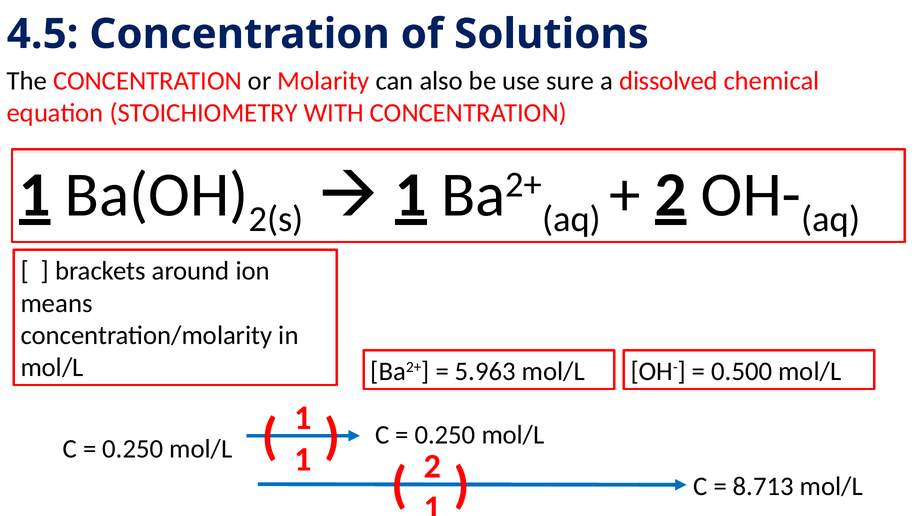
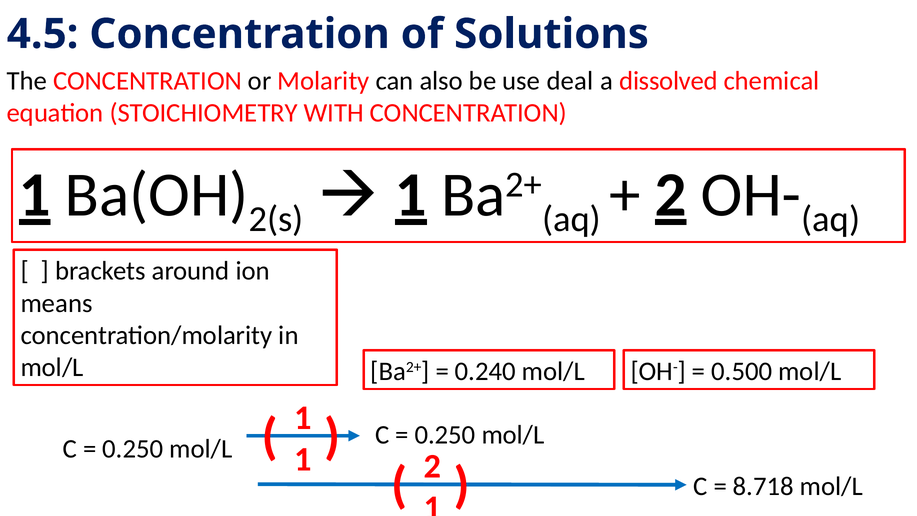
sure: sure -> deal (570, 81)
5.963: 5.963 -> 0.240 (485, 371)
8.713: 8.713 -> 8.718 (763, 486)
